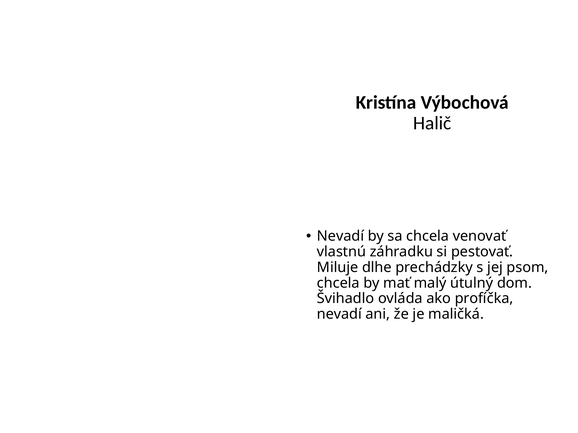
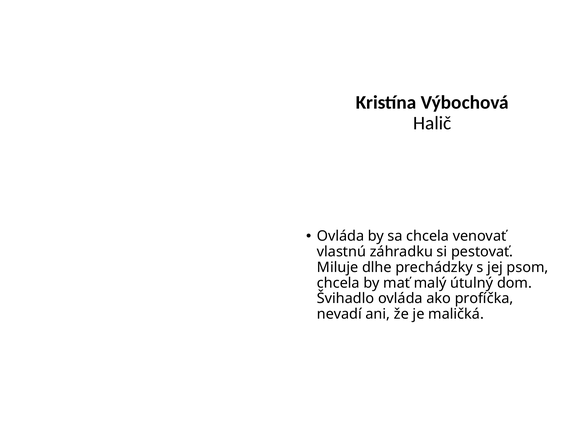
Nevadí: Nevadí -> Ovláda (341, 236)
